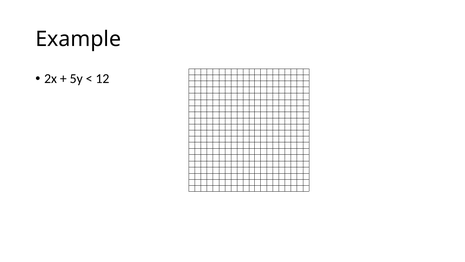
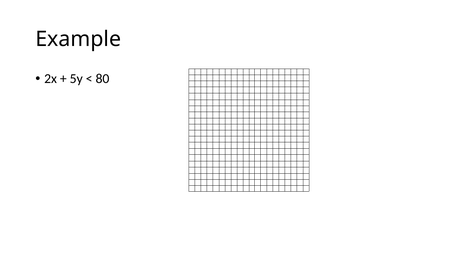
12: 12 -> 80 (102, 79)
